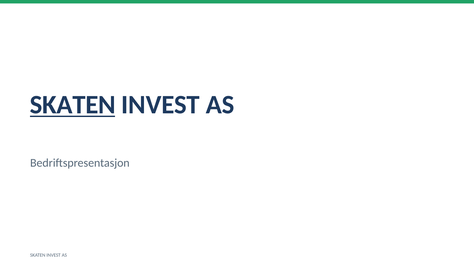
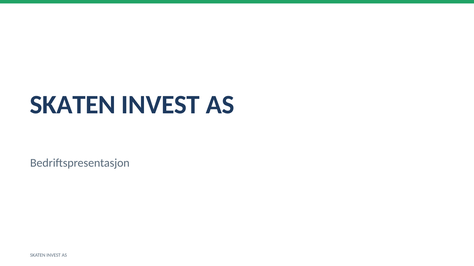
SKATEN underline: present -> none (73, 105)
